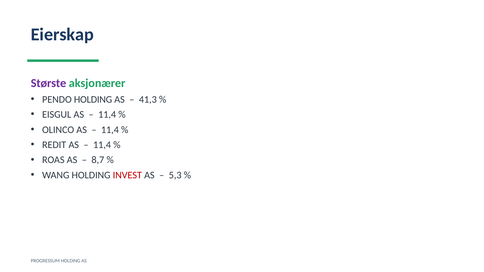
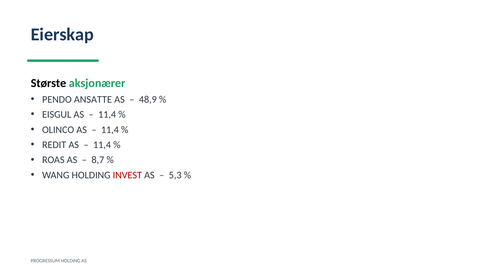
Største colour: purple -> black (48, 83)
PENDO HOLDING: HOLDING -> ANSATTE (93, 100)
41,3: 41,3 -> 48,9 (148, 100)
